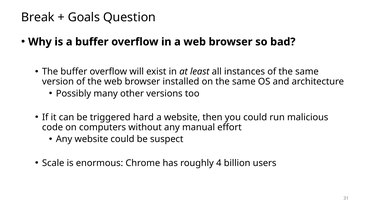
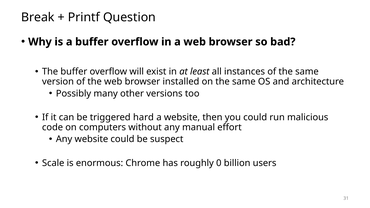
Goals: Goals -> Printf (84, 17)
4: 4 -> 0 (219, 163)
